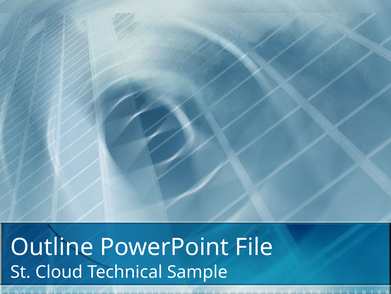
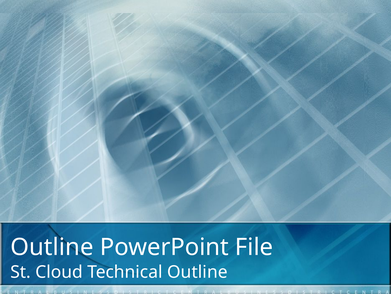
Technical Sample: Sample -> Outline (197, 272)
